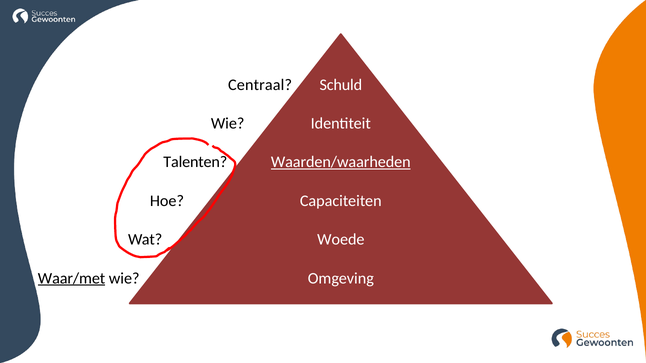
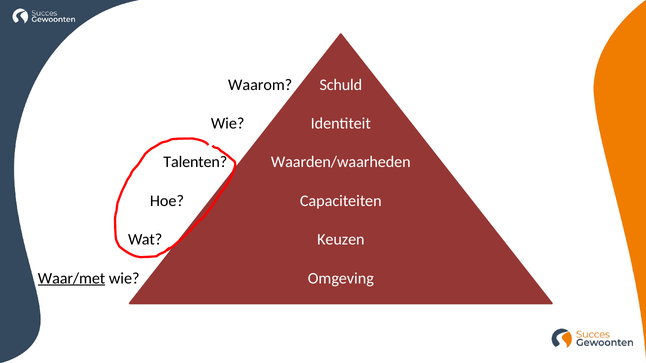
Centraal: Centraal -> Waarom (260, 85)
Waarden/waarheden underline: present -> none (341, 162)
Woede: Woede -> Keuzen (341, 240)
